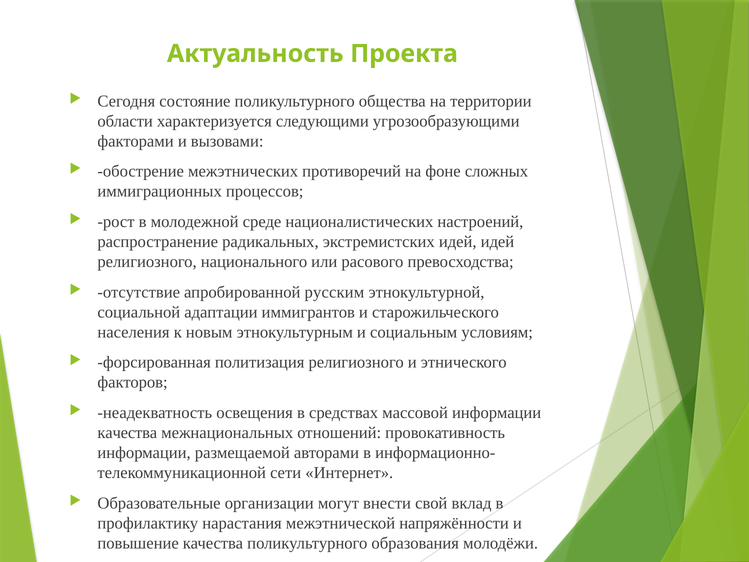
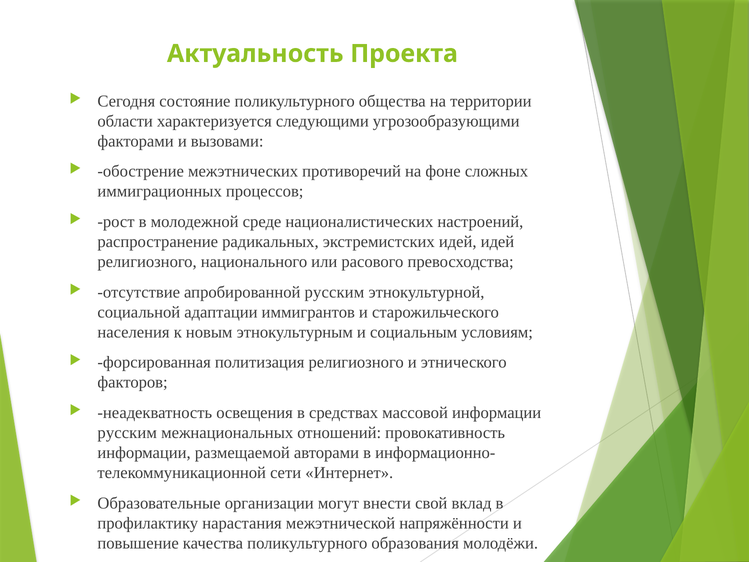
качества: качества -> русским (127, 433)
